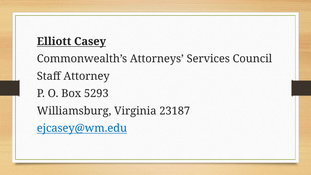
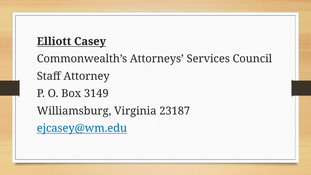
5293: 5293 -> 3149 (96, 93)
